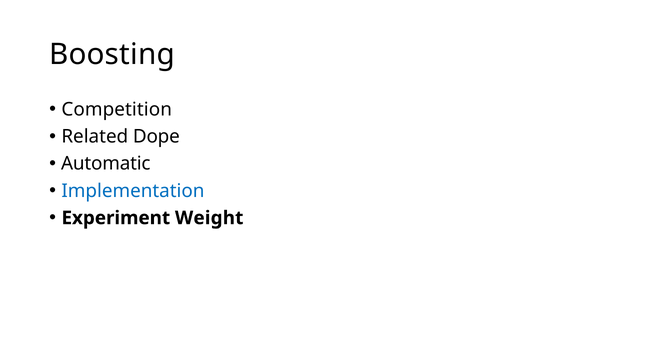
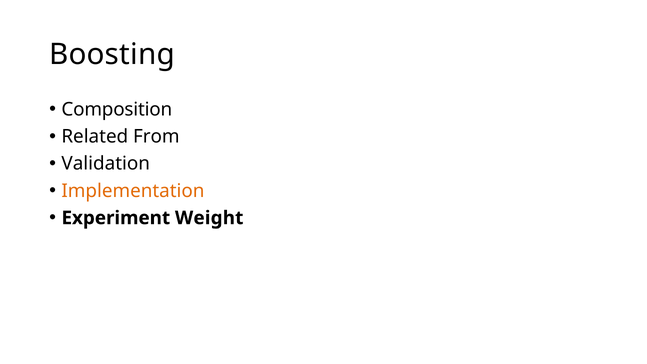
Competition: Competition -> Composition (117, 109)
Dope: Dope -> From (156, 137)
Automatic: Automatic -> Validation (106, 164)
Implementation colour: blue -> orange (133, 191)
